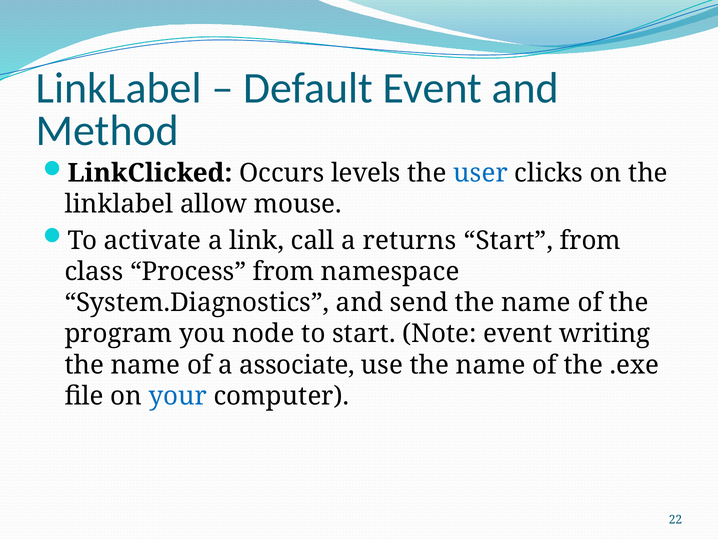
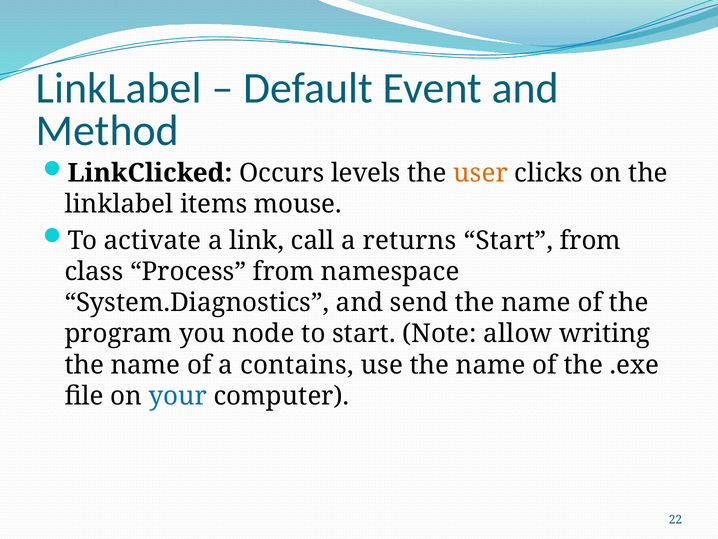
user colour: blue -> orange (481, 173)
allow: allow -> items (214, 204)
Note event: event -> allow (518, 334)
associate: associate -> contains (297, 365)
